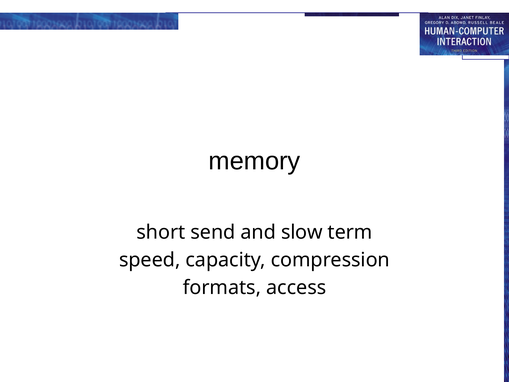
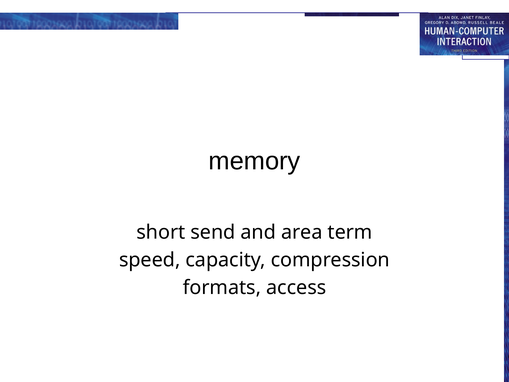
slow: slow -> area (302, 232)
